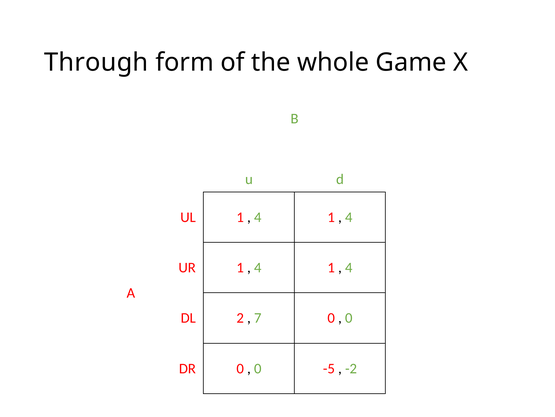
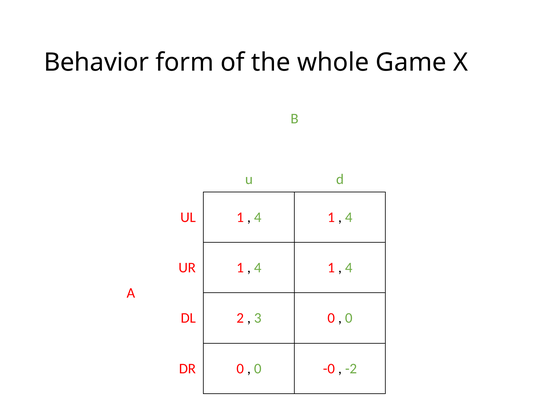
Through: Through -> Behavior (96, 62)
7: 7 -> 3 (258, 318)
-5: -5 -> -0 (329, 368)
